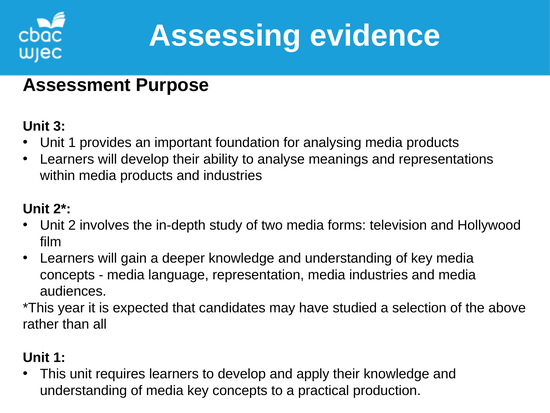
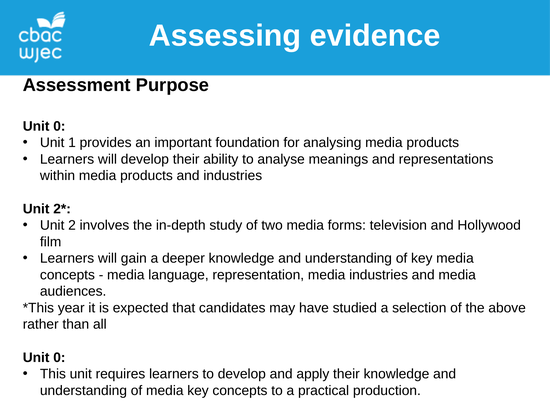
3: 3 -> 0 (59, 126)
1: 1 -> 0 (59, 357)
